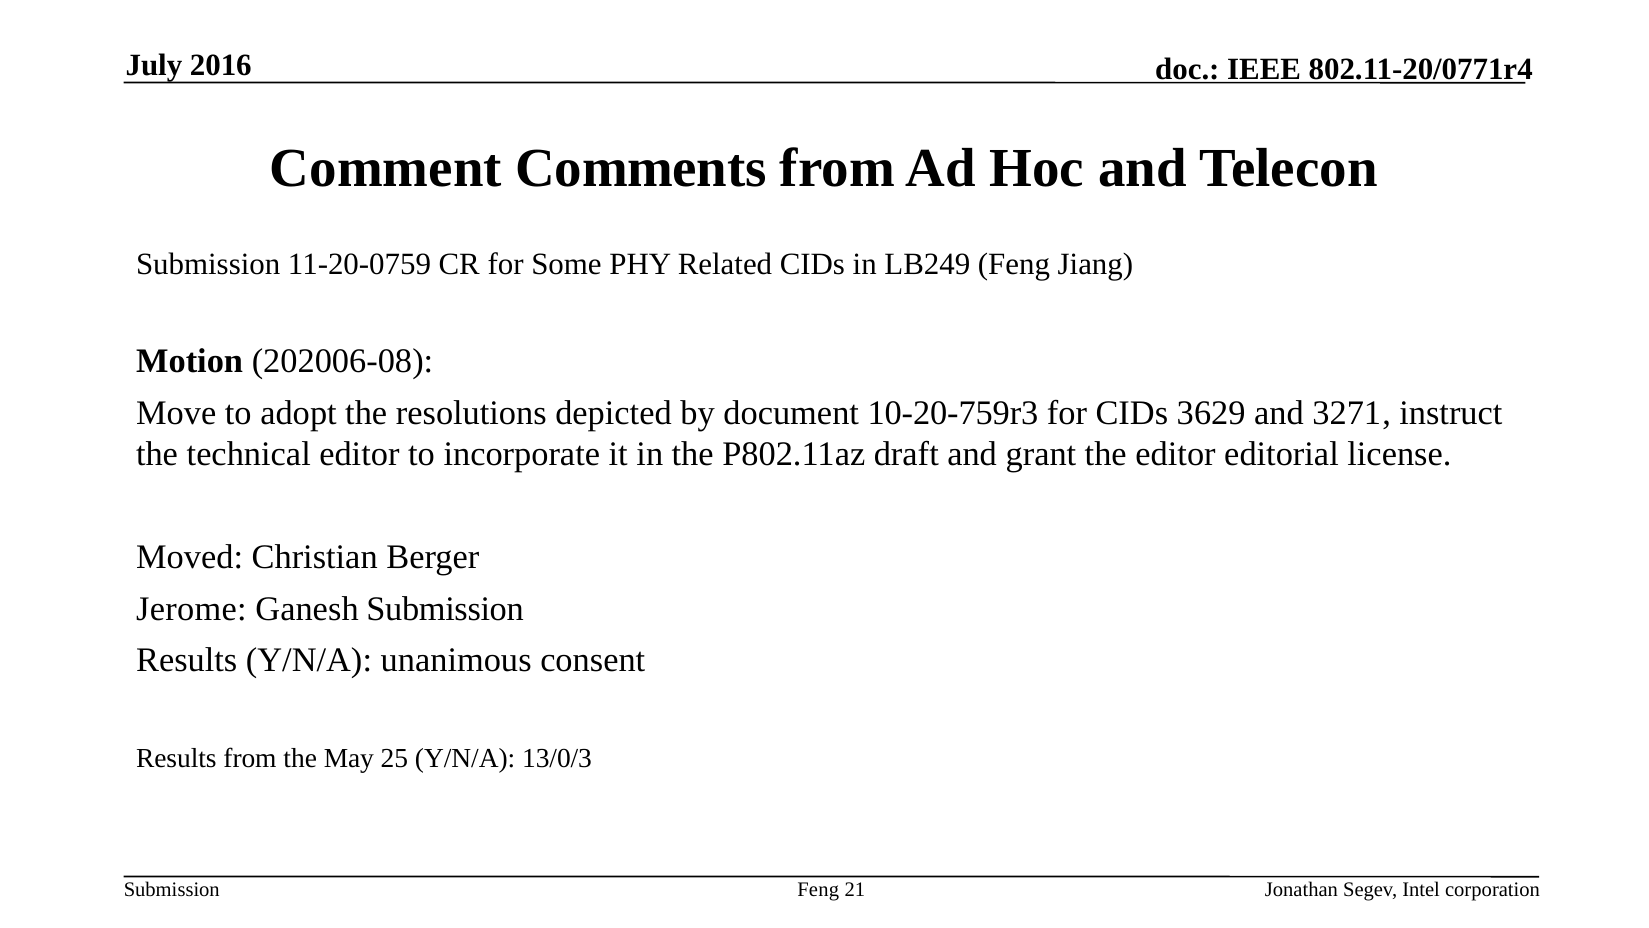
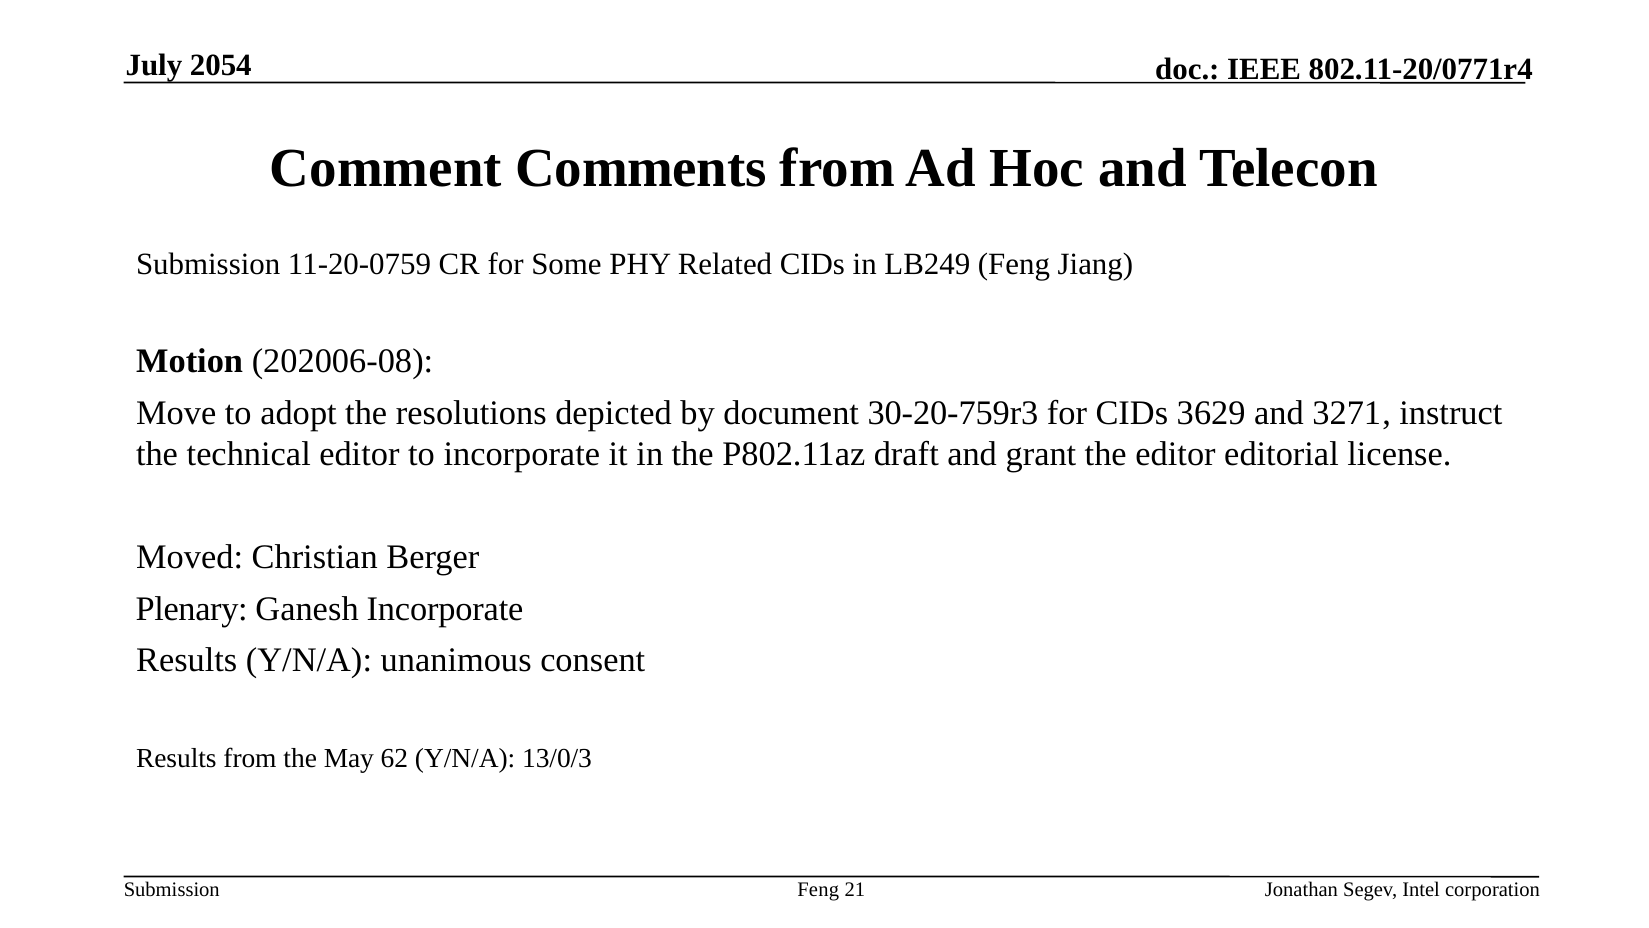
2016: 2016 -> 2054 (221, 66)
10-20-759r3: 10-20-759r3 -> 30-20-759r3 (953, 413)
Jerome: Jerome -> Plenary (192, 608)
Ganesh Submission: Submission -> Incorporate (445, 608)
25: 25 -> 62 (394, 758)
